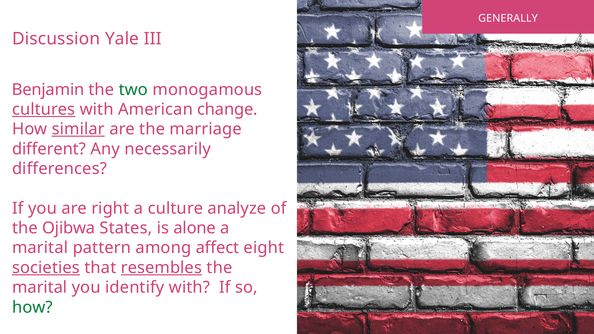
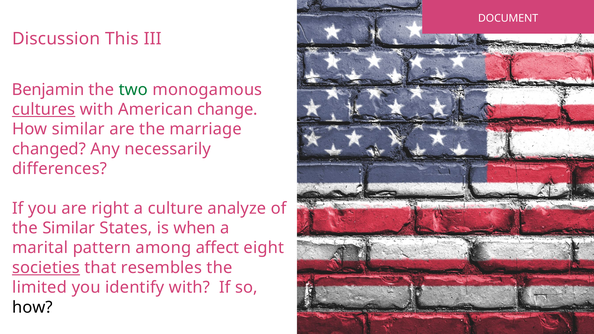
GENERALLY: GENERALLY -> DOCUMENT (508, 18)
Yale: Yale -> This (122, 39)
similar underline: present -> none (78, 129)
different: different -> changed (49, 149)
the Ojibwa: Ojibwa -> Similar (69, 228)
alone: alone -> when (195, 228)
resembles underline: present -> none (161, 268)
marital: marital -> limited (40, 288)
how colour: green -> black (32, 307)
